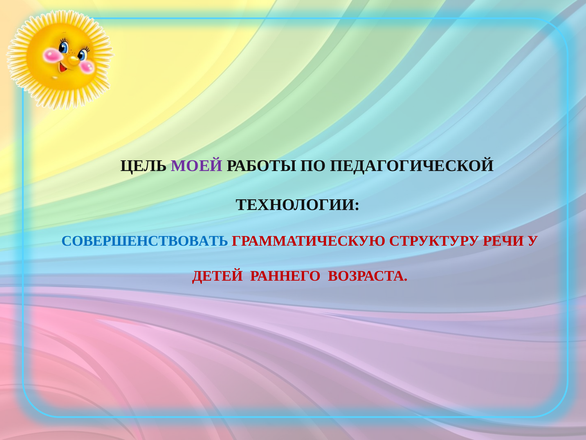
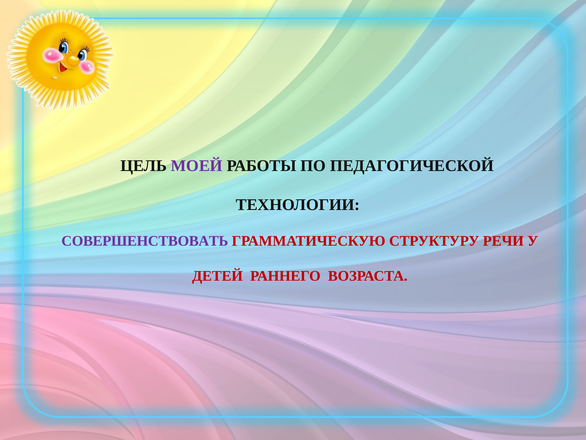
СОВЕРШЕНСТВОВАТЬ colour: blue -> purple (145, 241)
